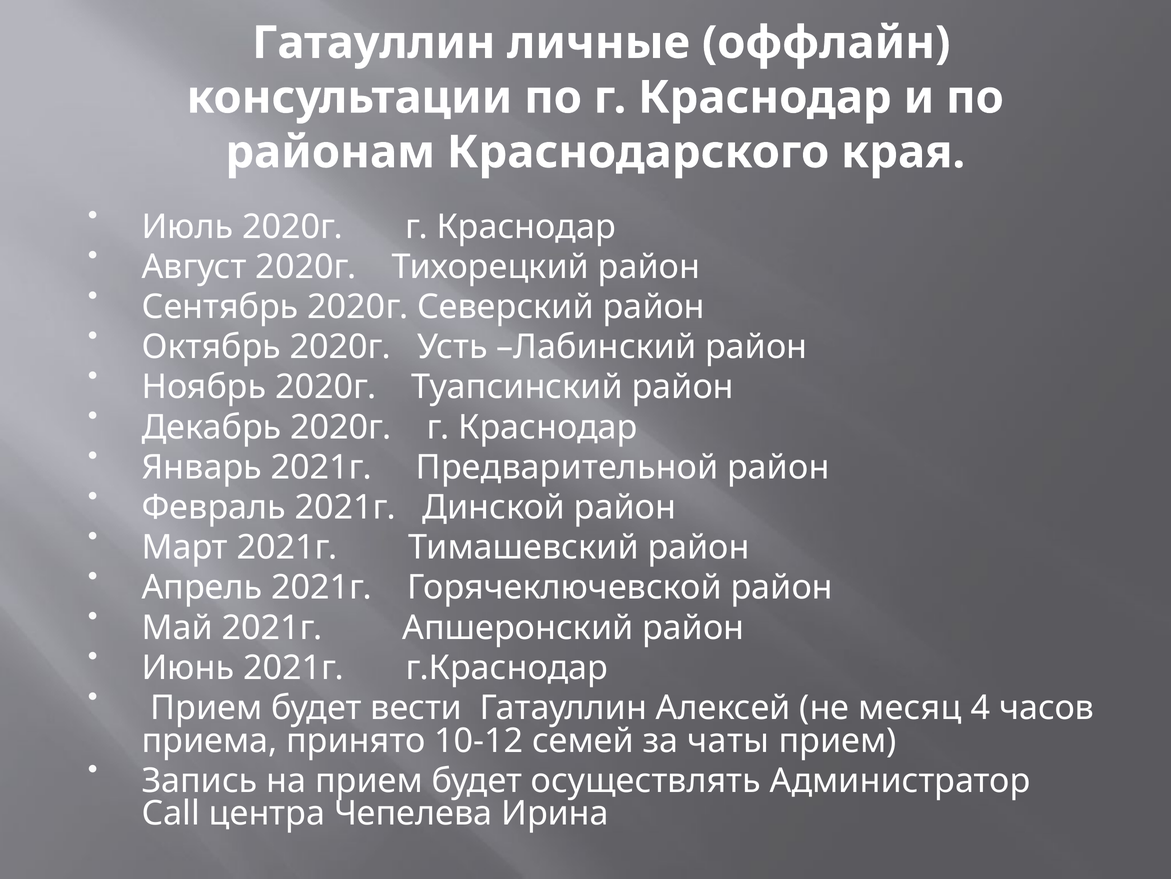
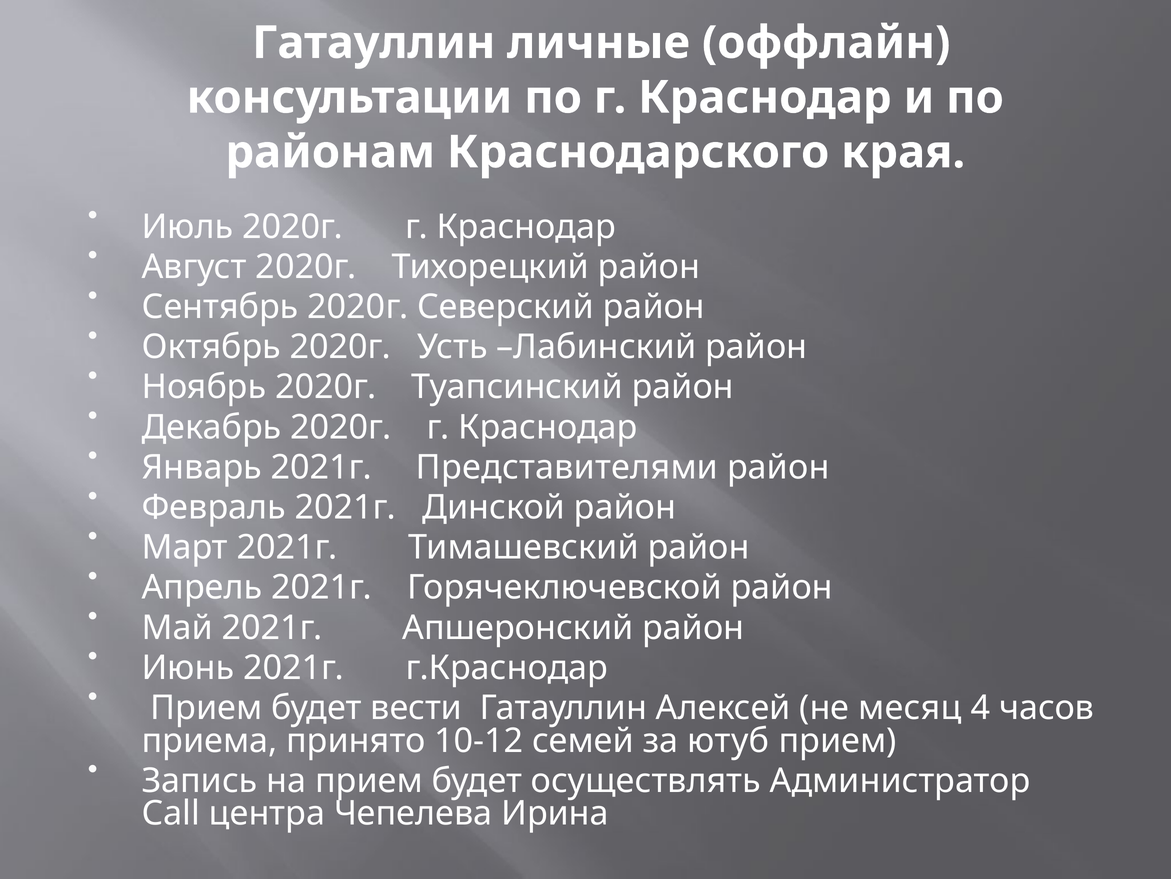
Предварительной: Предварительной -> Представителями (567, 467)
чаты: чаты -> ютуб (728, 740)
